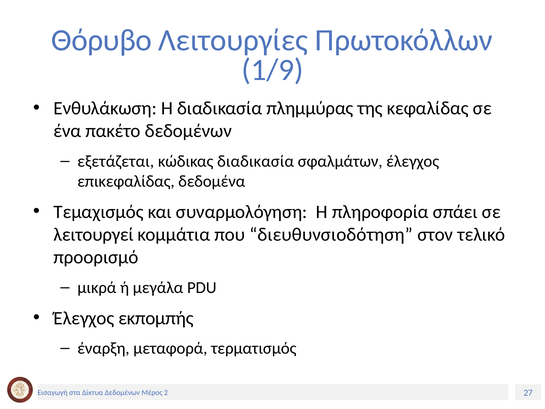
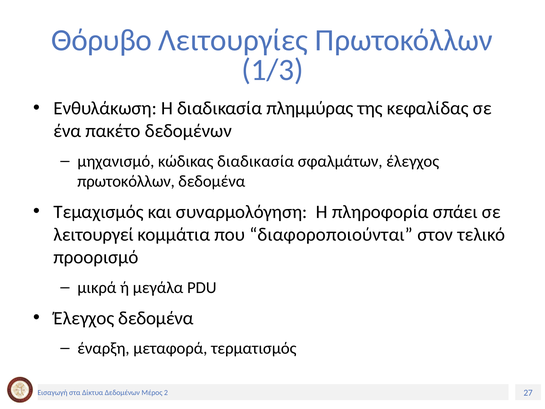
1/9: 1/9 -> 1/3 (272, 70)
εξετάζεται: εξετάζεται -> μηχανισμό (116, 161)
επικεφαλίδας: επικεφαλίδας -> πρωτοκόλλων (126, 181)
διευθυνσιοδότηση: διευθυνσιοδότηση -> διαφοροποιούνται (331, 234)
Έλεγχος εκπομπής: εκπομπής -> δεδομένα (156, 318)
